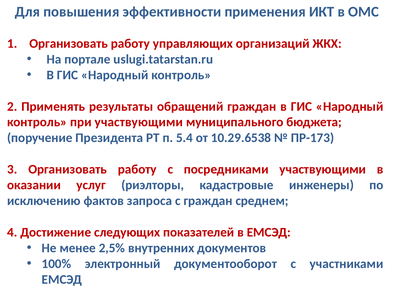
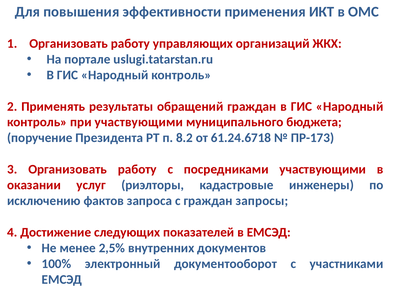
5.4: 5.4 -> 8.2 (184, 138)
10.29.6538: 10.29.6538 -> 61.24.6718 (241, 138)
среднем: среднем -> запросы (262, 201)
